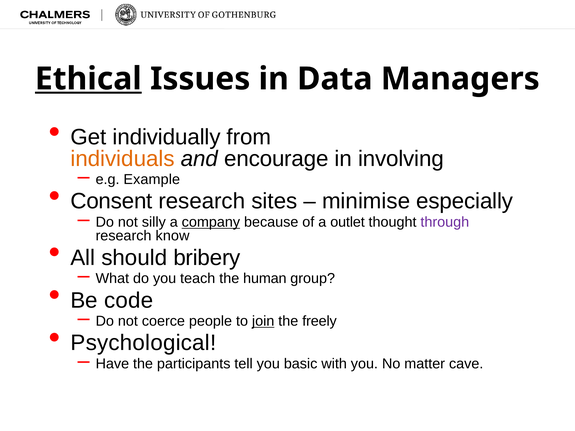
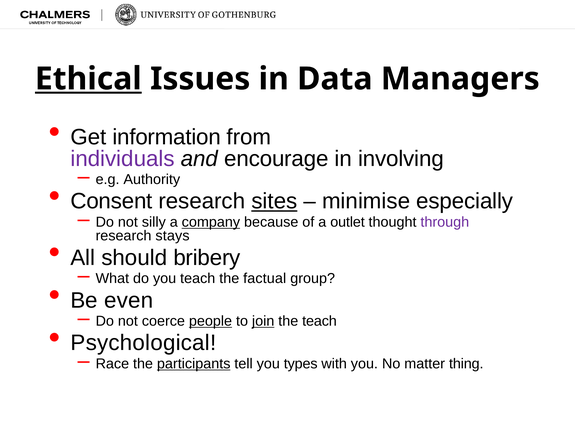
individually: individually -> information (167, 137)
individuals colour: orange -> purple (123, 159)
Example: Example -> Authority (152, 180)
sites underline: none -> present (274, 201)
know: know -> stays (173, 236)
human: human -> factual (265, 279)
code: code -> even (129, 300)
people underline: none -> present (211, 321)
the freely: freely -> teach (320, 321)
Have: Have -> Race (112, 364)
participants underline: none -> present (194, 364)
basic: basic -> types (301, 364)
cave: cave -> thing (466, 364)
